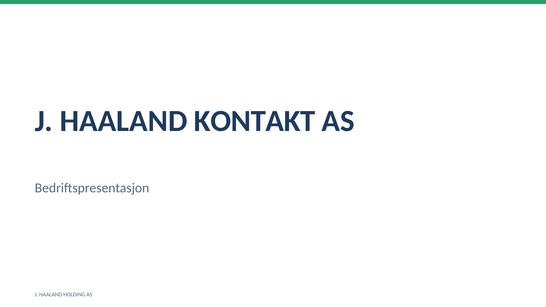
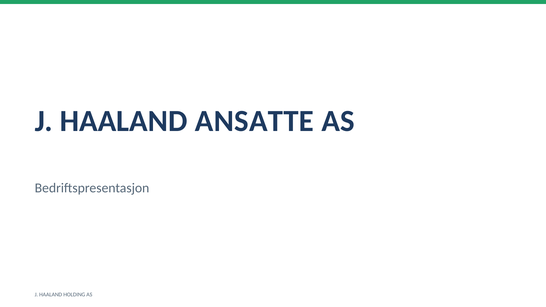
KONTAKT: KONTAKT -> ANSATTE (254, 121)
